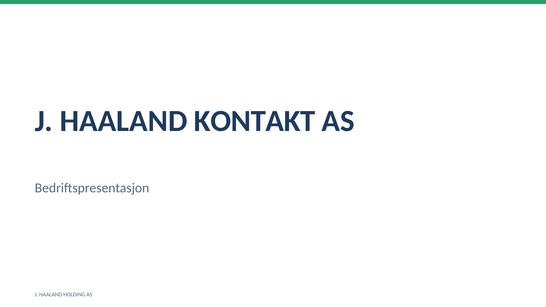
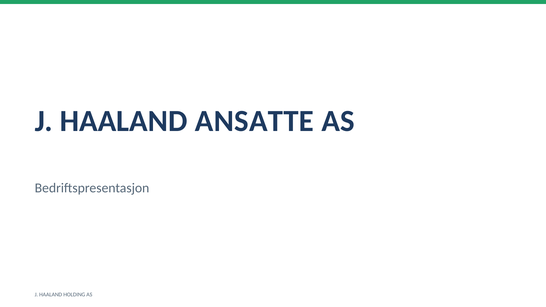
KONTAKT: KONTAKT -> ANSATTE (254, 121)
